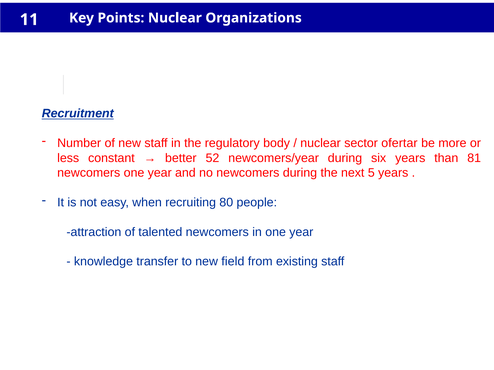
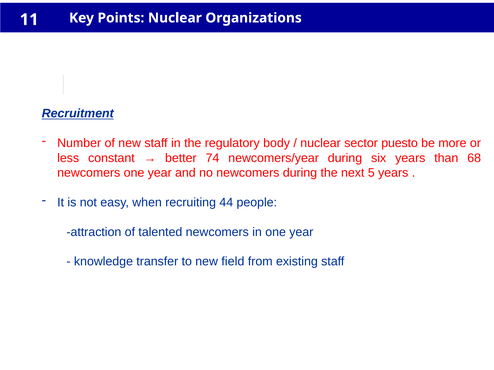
ofertar: ofertar -> puesto (400, 143)
52: 52 -> 74 (212, 158)
81: 81 -> 68 (474, 158)
80: 80 -> 44 (226, 203)
